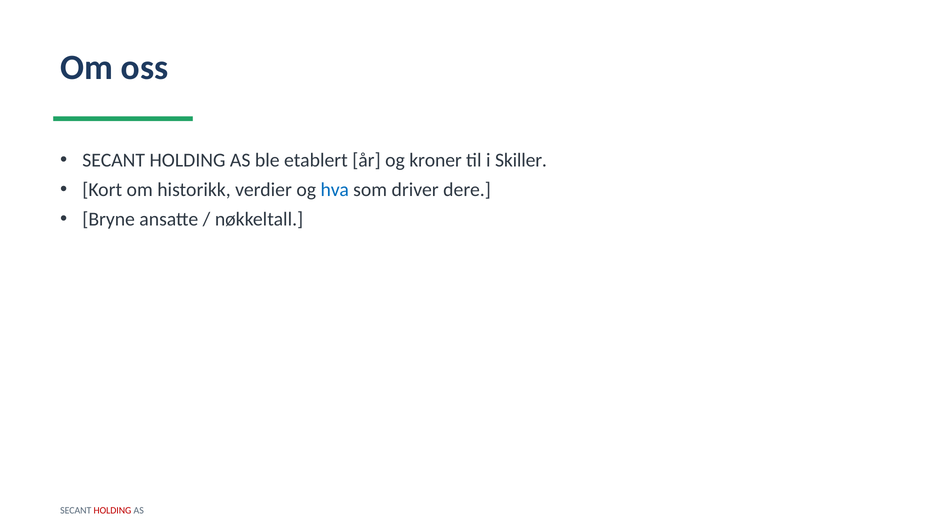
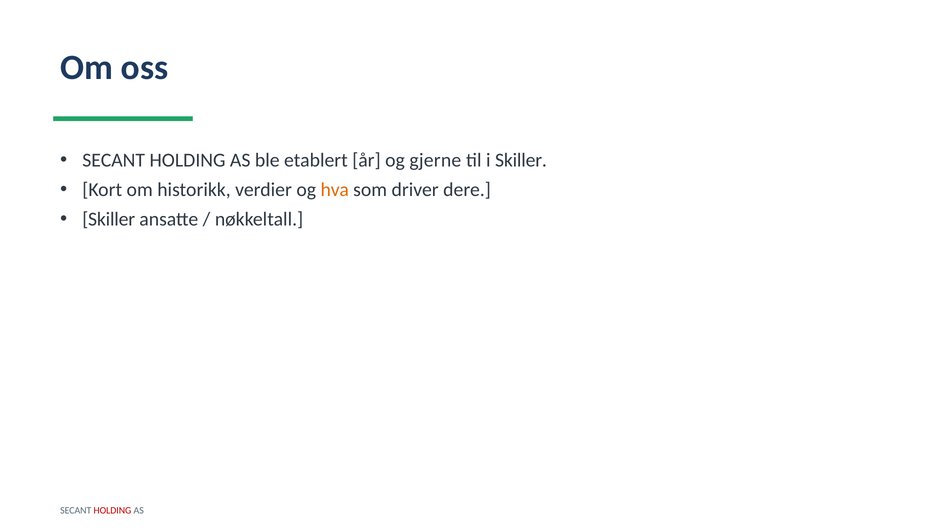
kroner: kroner -> gjerne (435, 160)
hva colour: blue -> orange (335, 190)
Bryne: Bryne -> Skiller (109, 219)
